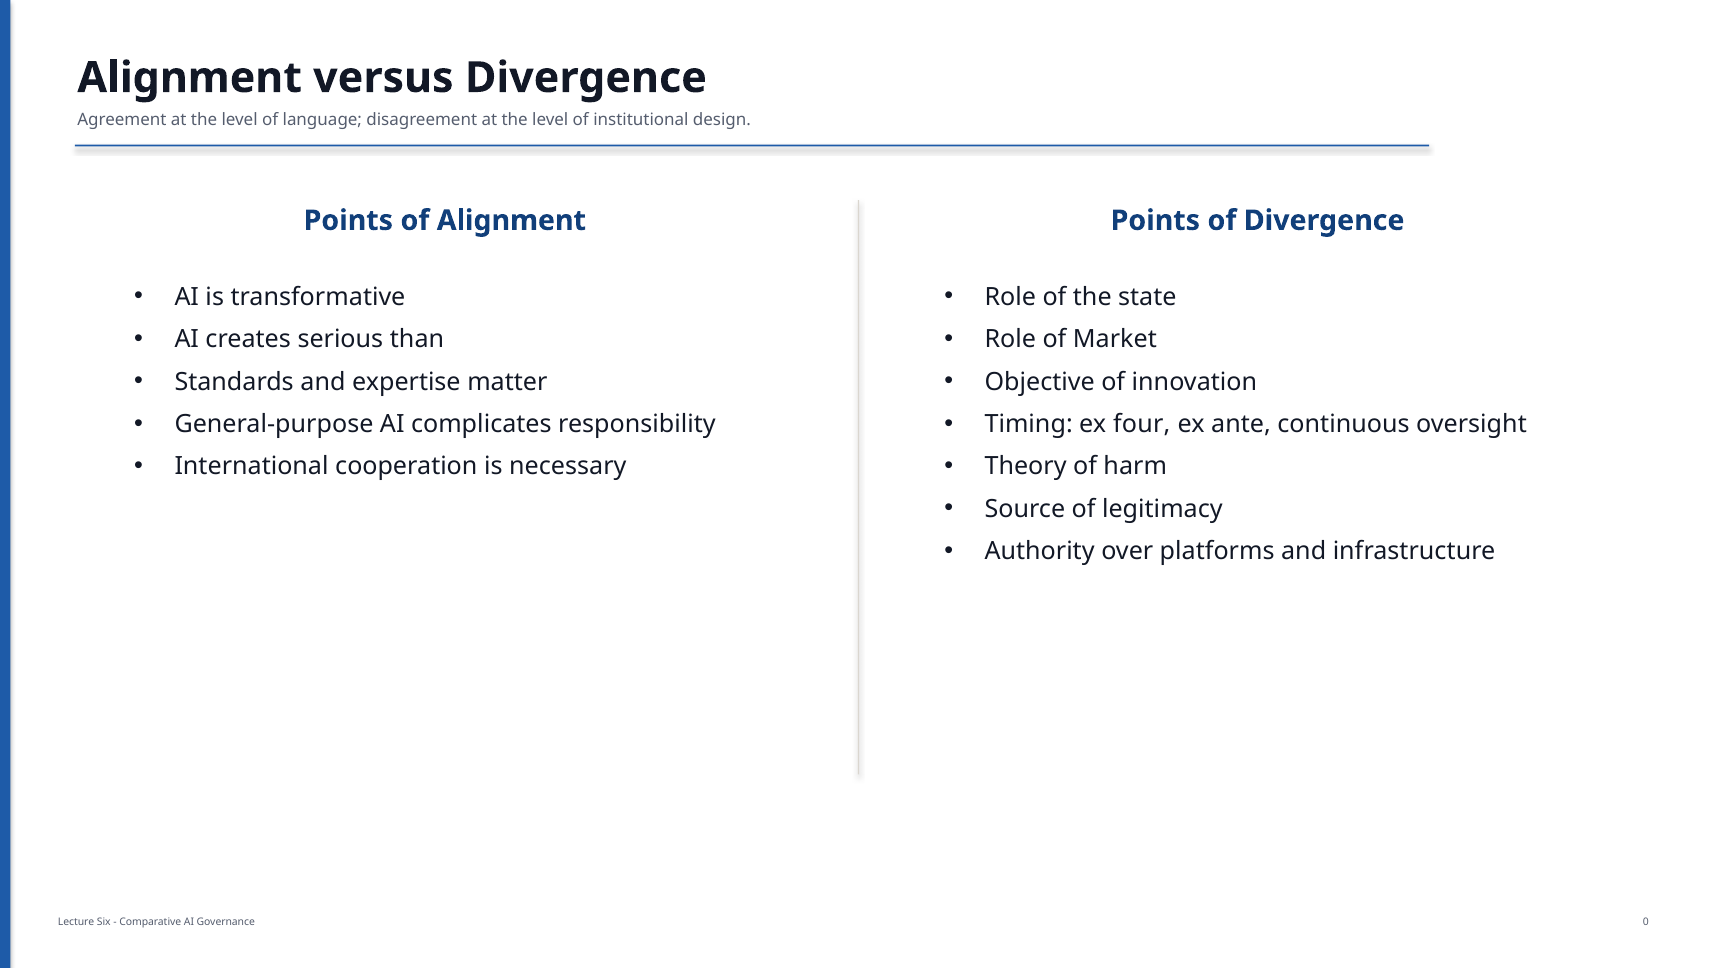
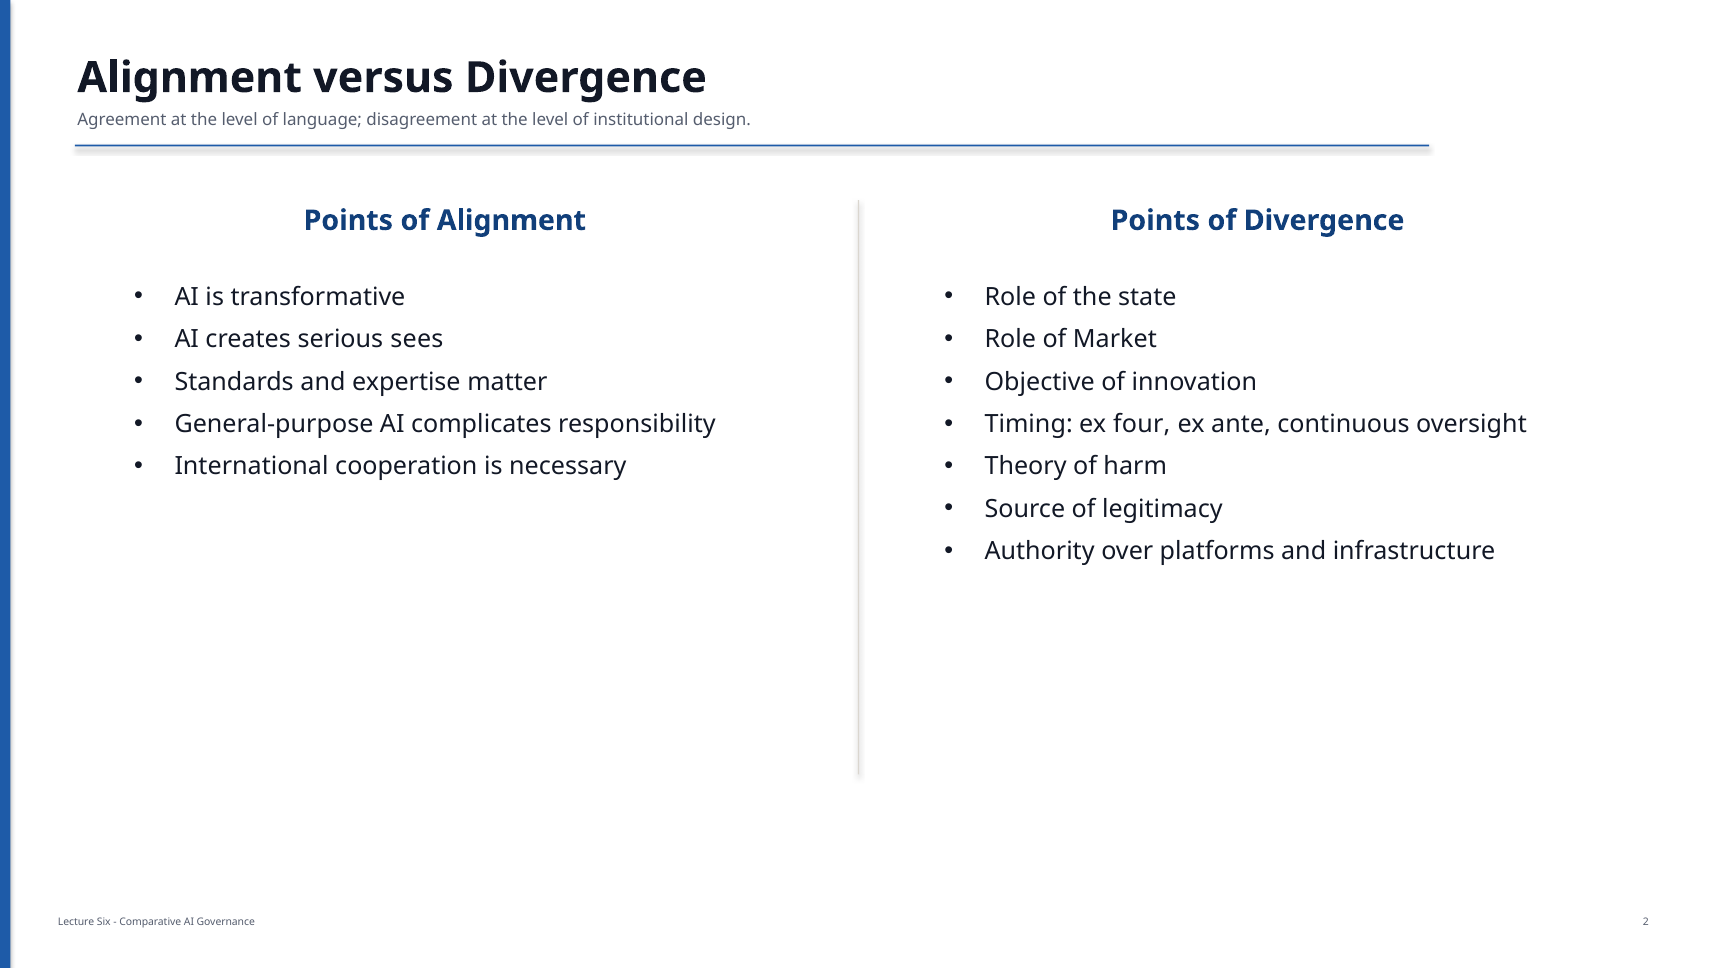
than: than -> sees (417, 339)
0: 0 -> 2 (1646, 921)
